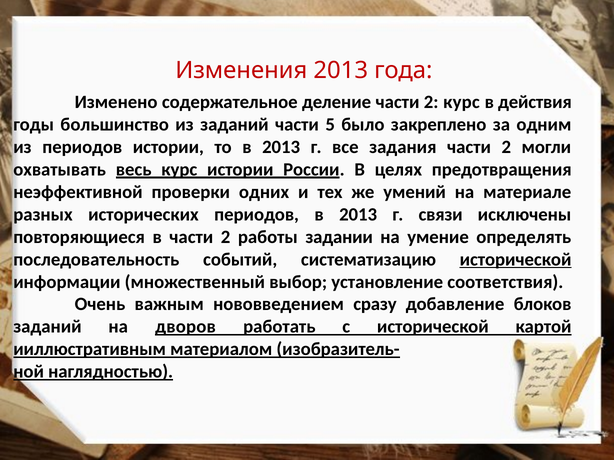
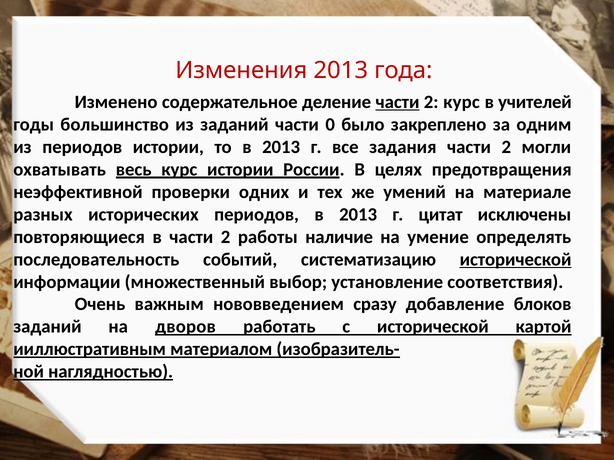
части underline: none -> present (397, 102)
действия: действия -> учителей (535, 102)
5: 5 -> 0 (330, 125)
связи: связи -> цитат (441, 215)
задании: задании -> наличие (339, 237)
